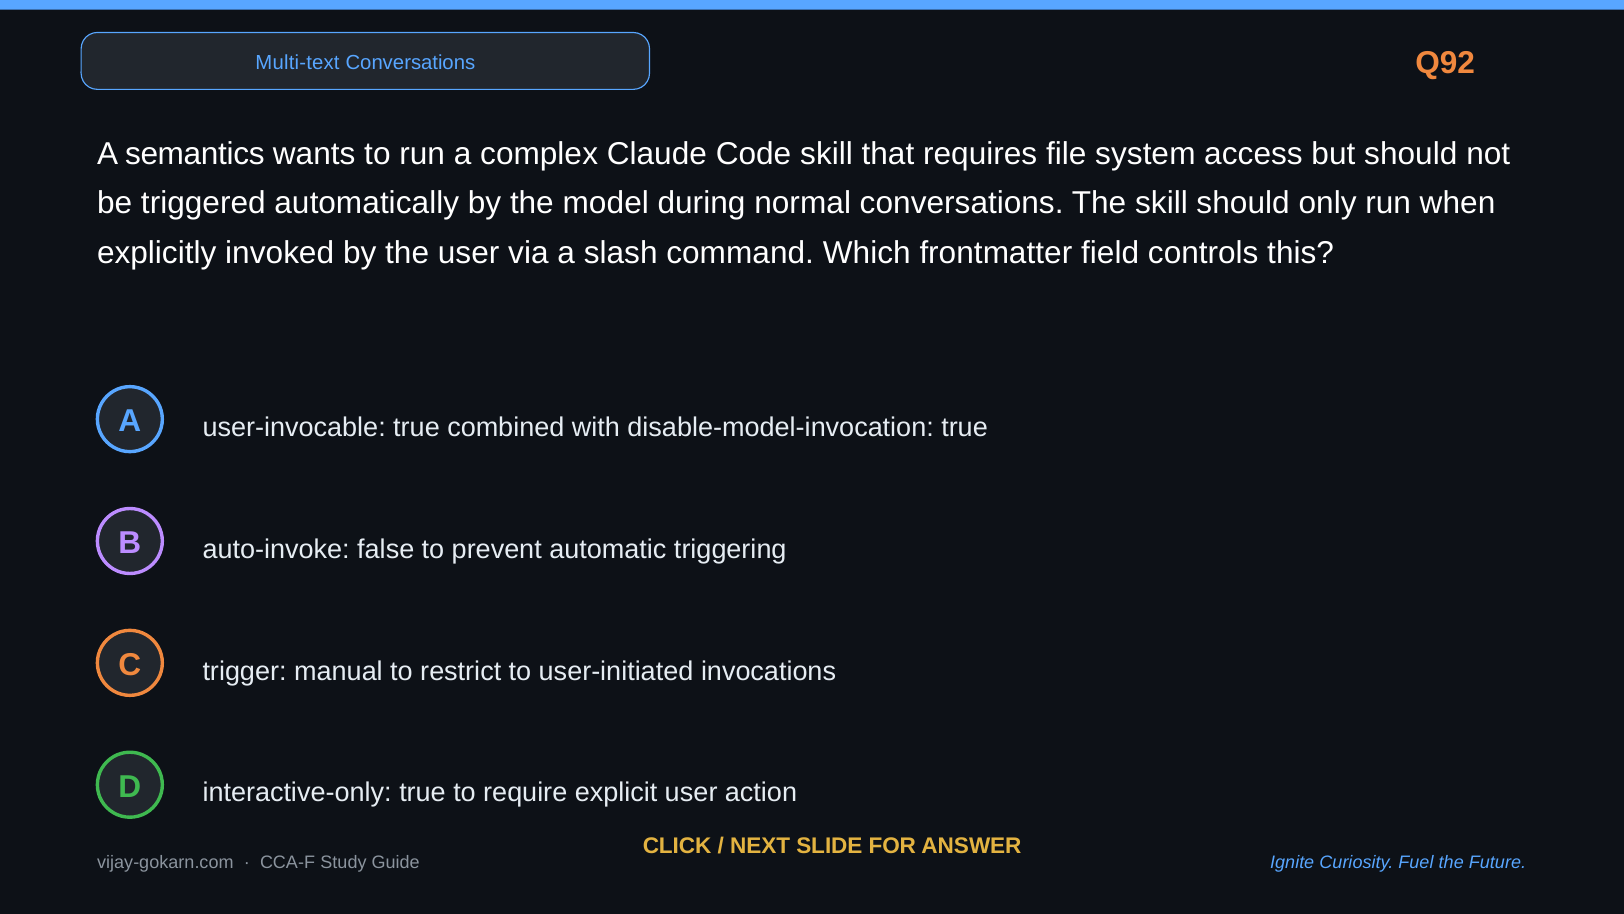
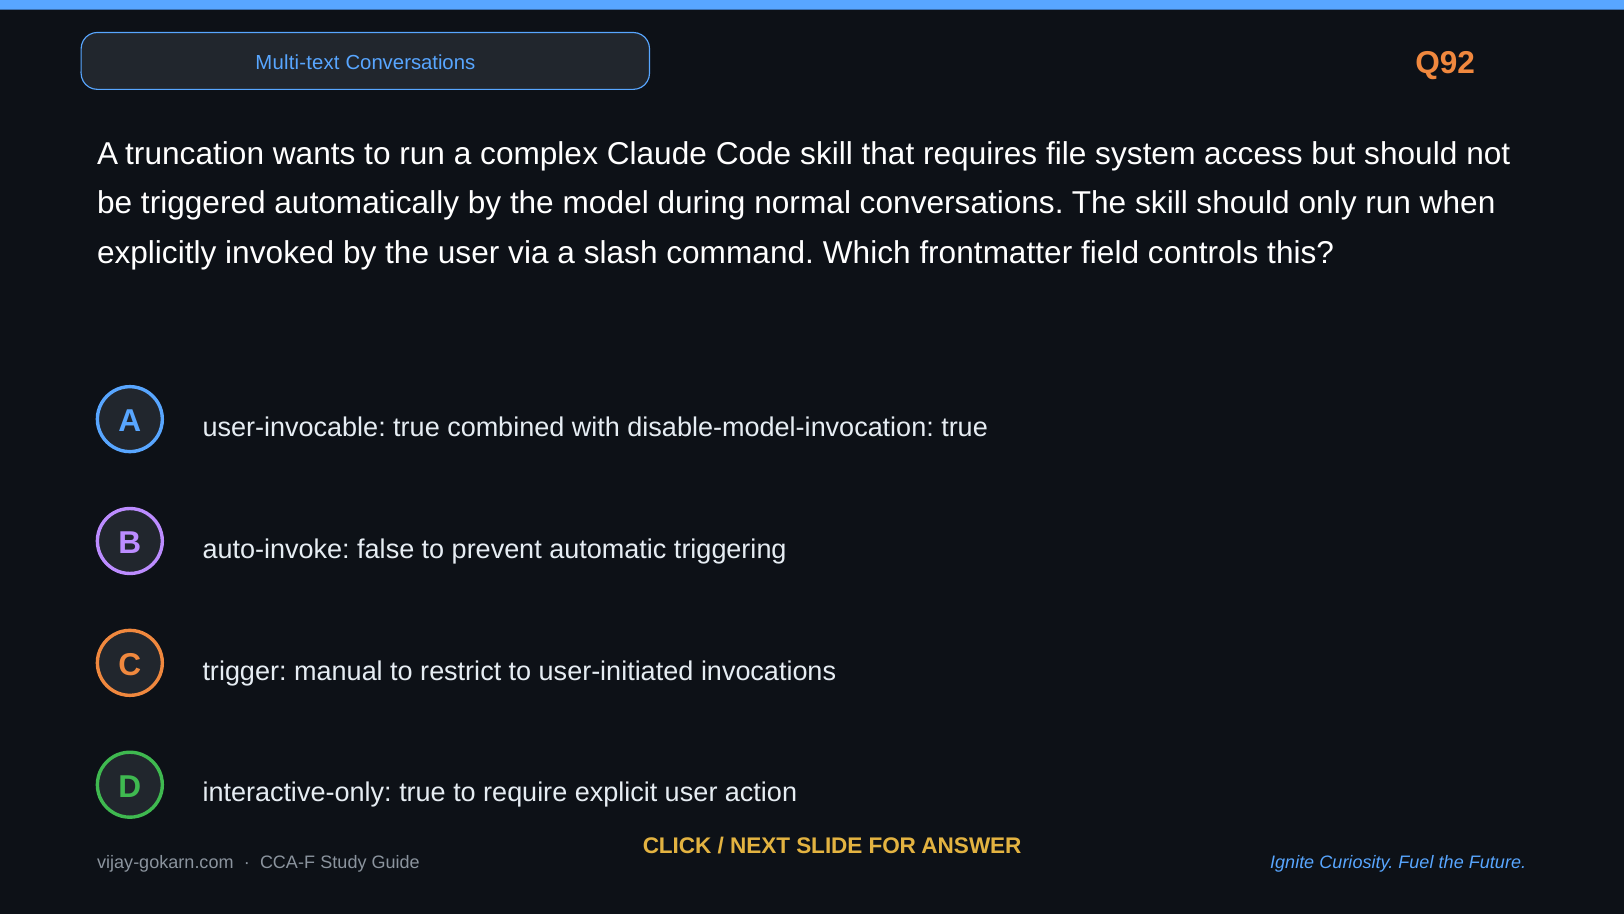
semantics: semantics -> truncation (195, 154)
